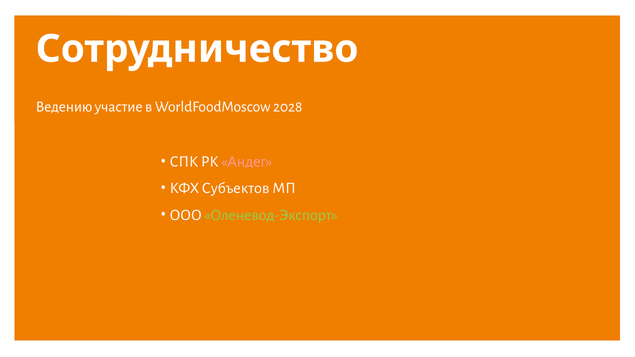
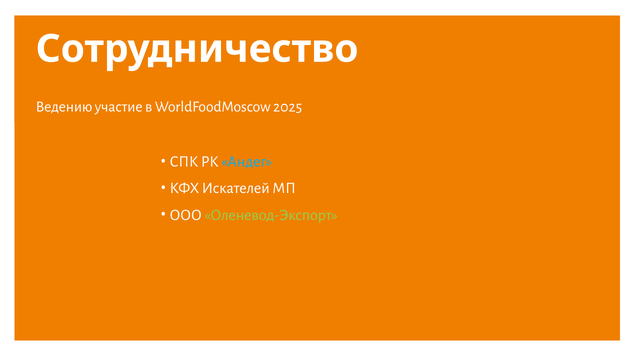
2028: 2028 -> 2025 (288, 106)
Андег colour: pink -> light blue (247, 162)
Субъектов: Субъектов -> Искателей (236, 188)
